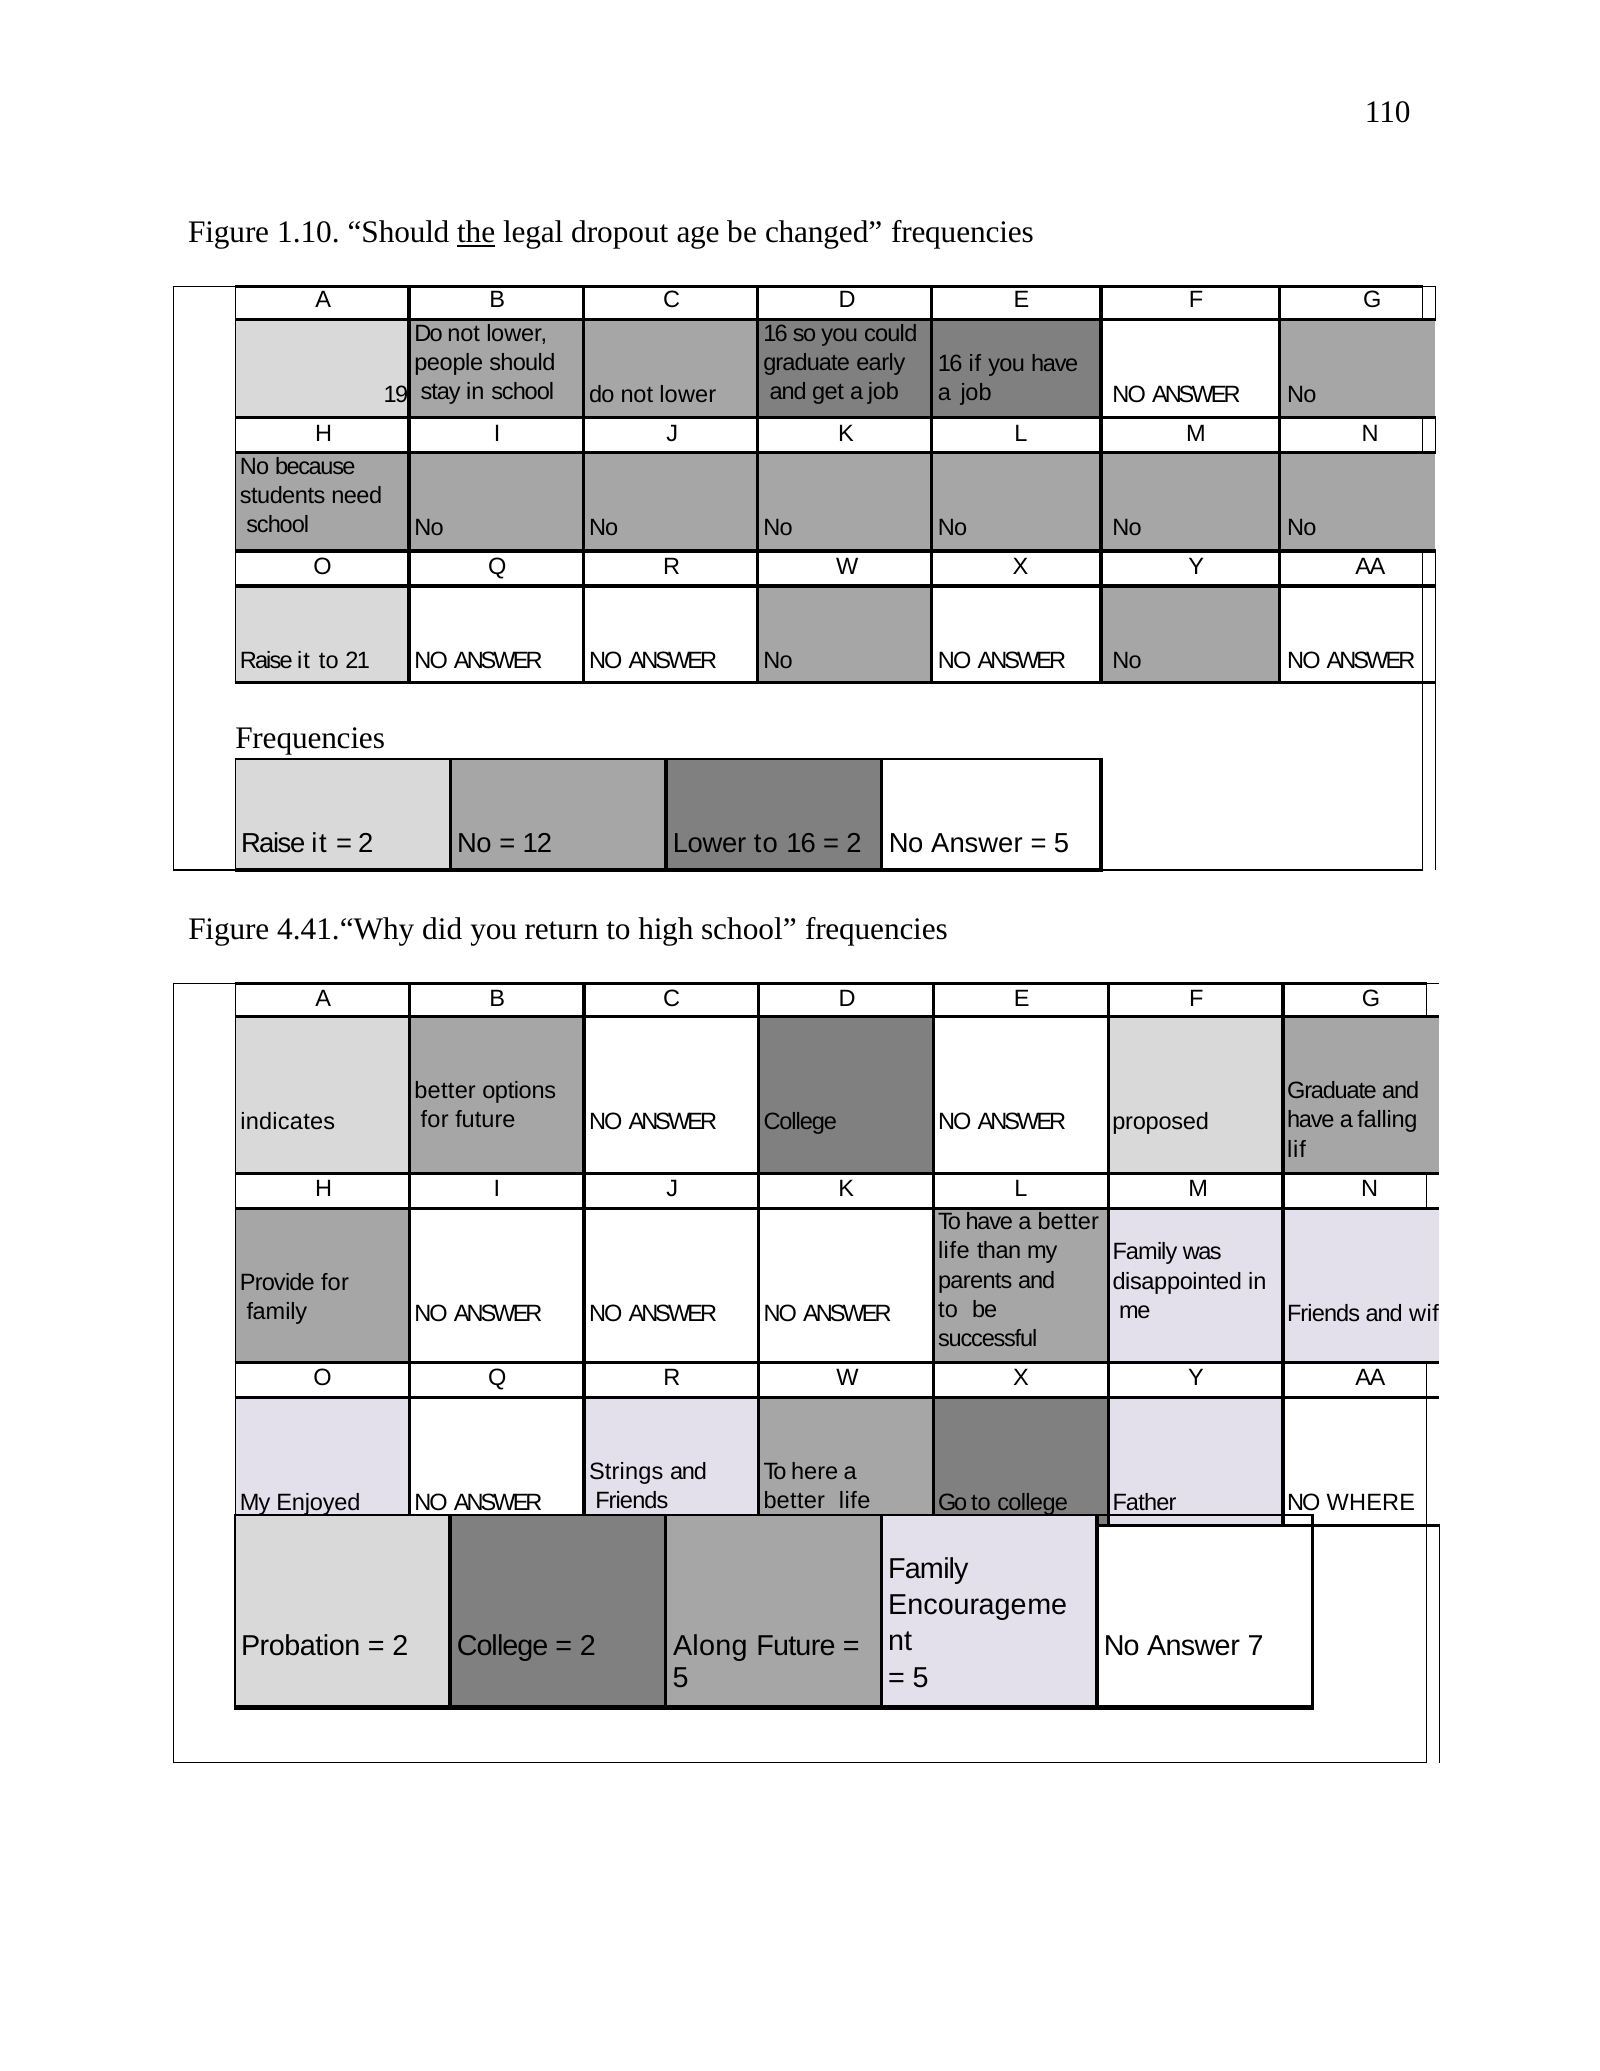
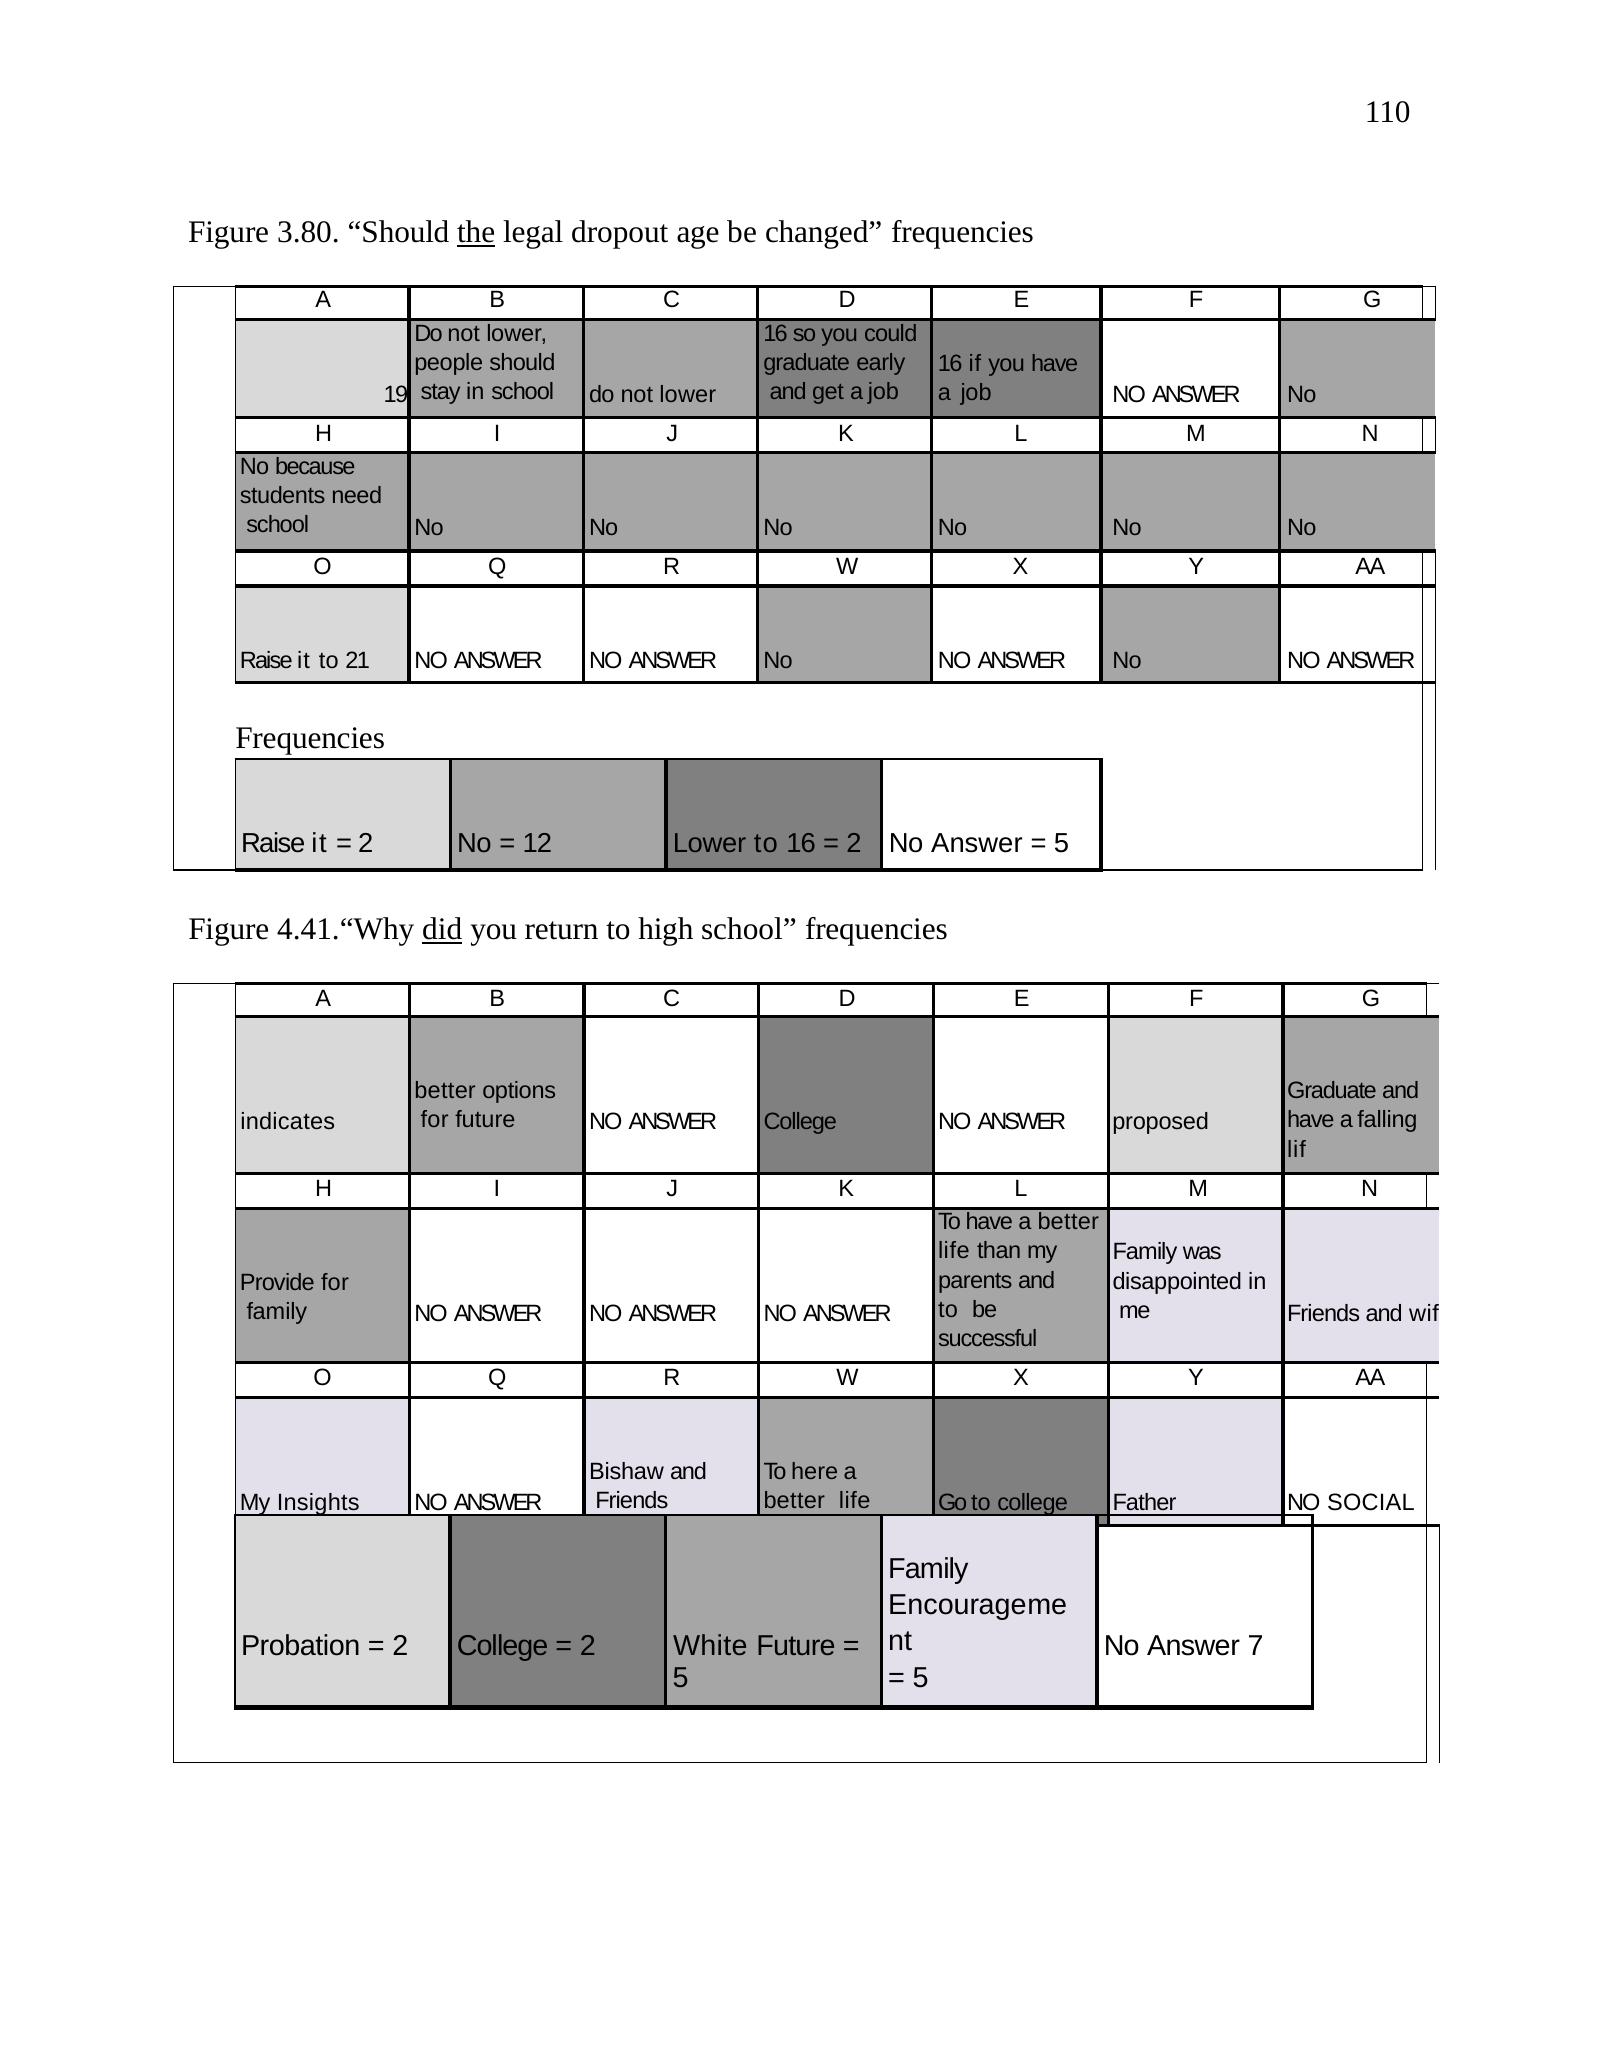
1.10: 1.10 -> 3.80 (308, 232)
did underline: none -> present (442, 929)
Strings: Strings -> Bishaw (626, 1471)
WHERE: WHERE -> SOCIAL (1371, 1503)
Enjoyed: Enjoyed -> Insights (318, 1503)
Along: Along -> White (710, 1645)
